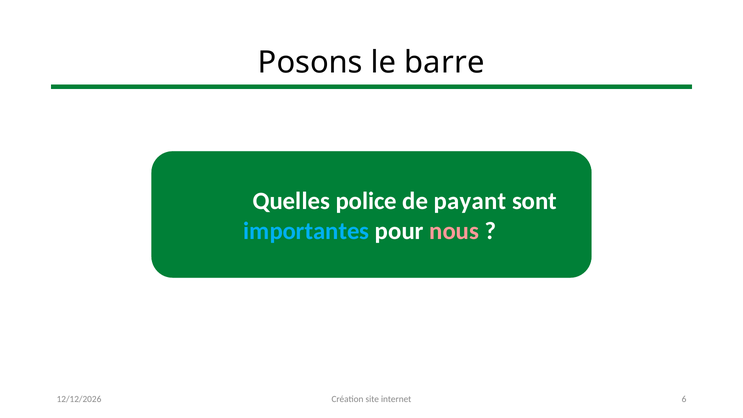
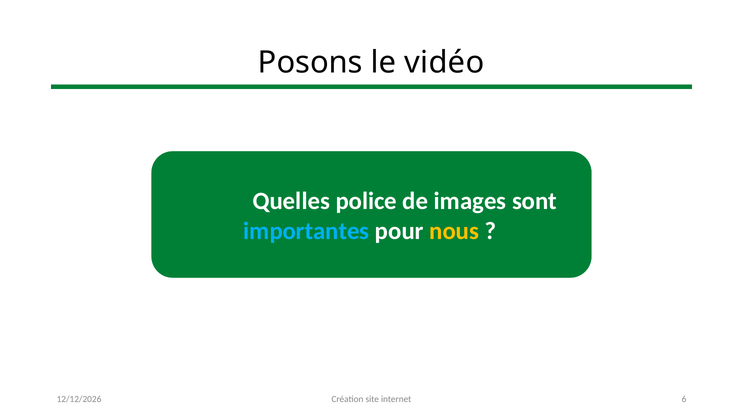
barre: barre -> vidéo (444, 62)
payant: payant -> images (470, 201)
nous colour: pink -> yellow (454, 231)
